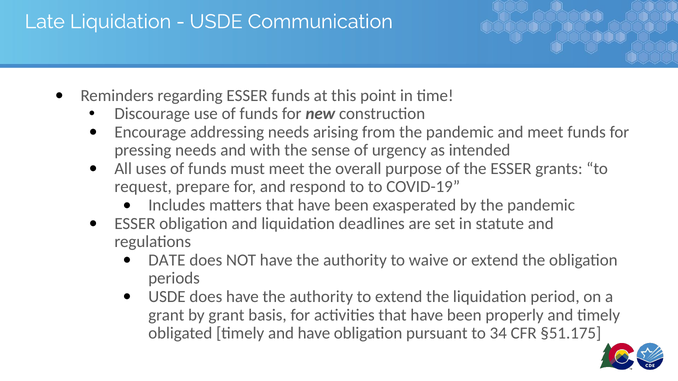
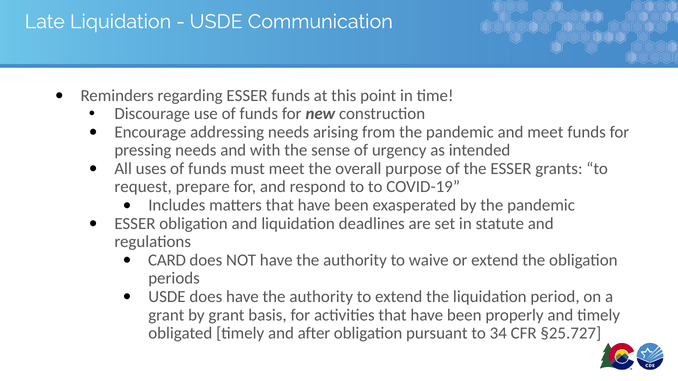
DATE: DATE -> CARD (167, 260)
and have: have -> after (314, 334)
§51.175: §51.175 -> §25.727 (571, 334)
